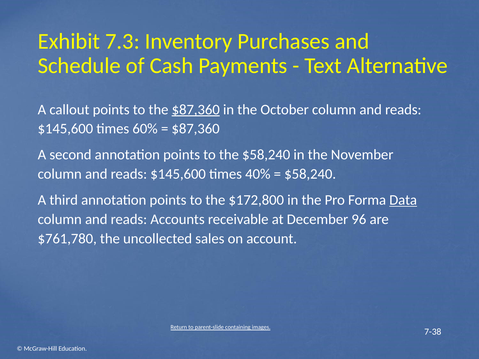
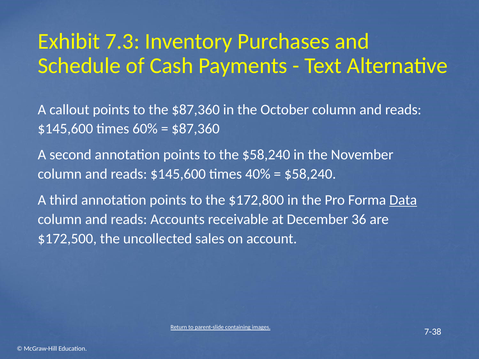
$87,360 underline: present -> none (196, 110)
96: 96 -> 36 (359, 219)
$761,780: $761,780 -> $172,500 (67, 239)
